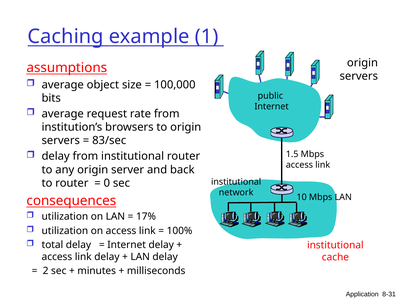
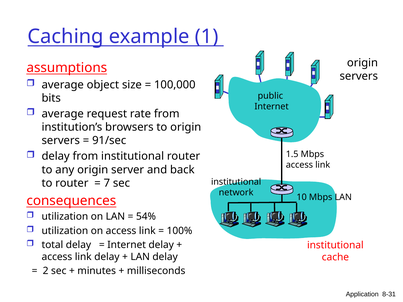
83/sec: 83/sec -> 91/sec (109, 141)
0: 0 -> 7 (107, 183)
17%: 17% -> 54% (146, 217)
